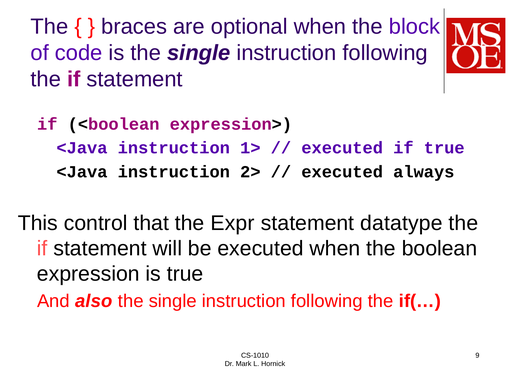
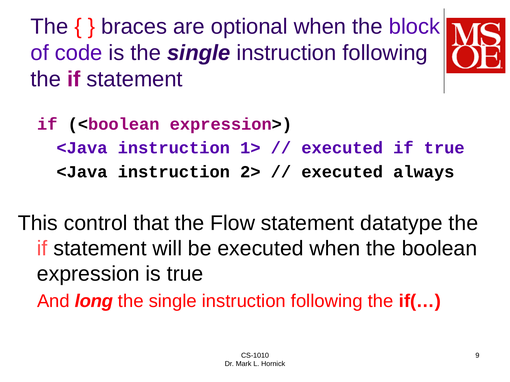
Expr: Expr -> Flow (233, 223)
also: also -> long (94, 302)
